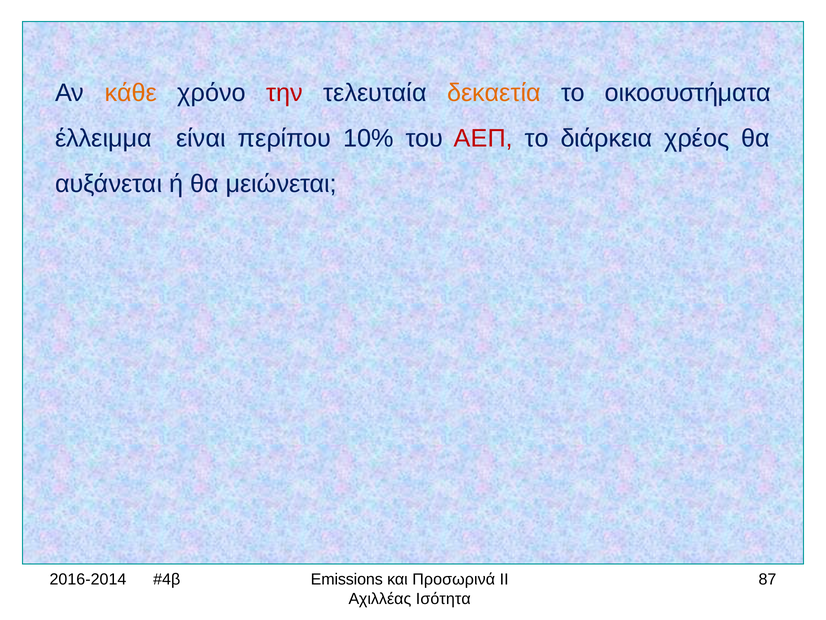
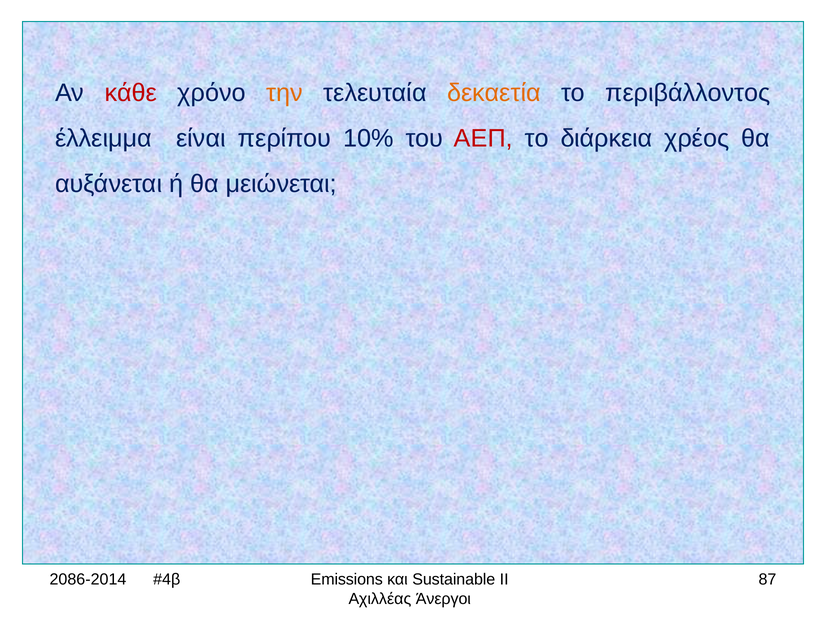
κάθε colour: orange -> red (131, 93)
την colour: red -> orange (285, 93)
οικοσυστήματα: οικοσυστήματα -> περιβάλλοντος (688, 93)
2016-2014: 2016-2014 -> 2086-2014 (88, 579)
Προσωρινά: Προσωρινά -> Sustainable (454, 579)
Ισότητα: Ισότητα -> Άνεργοι (443, 598)
